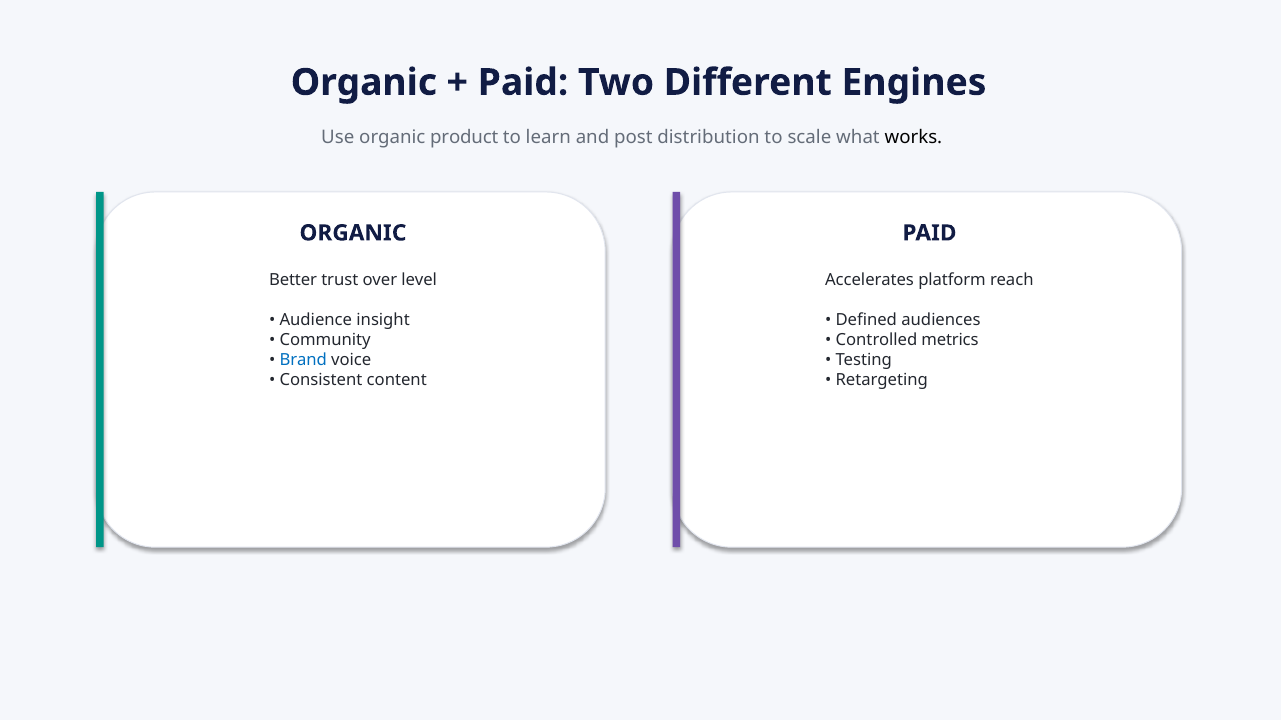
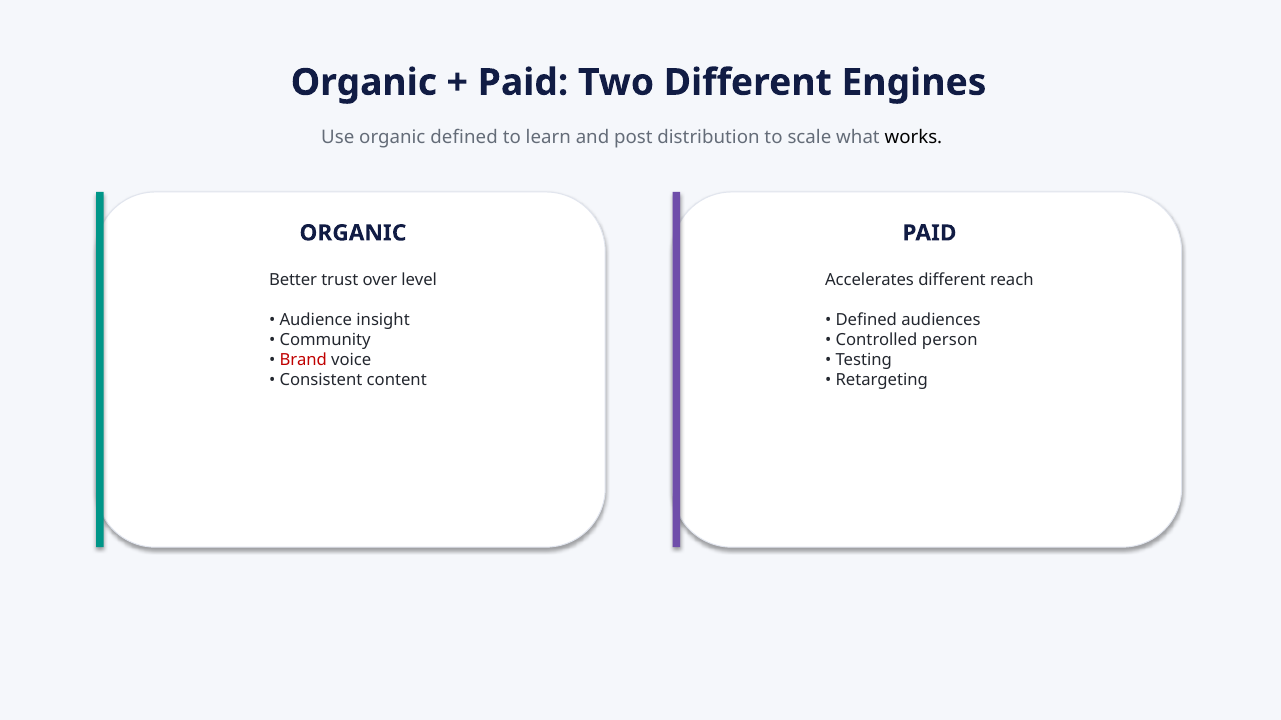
organic product: product -> defined (464, 137)
Accelerates platform: platform -> different (952, 280)
metrics: metrics -> person (950, 340)
Brand colour: blue -> red (303, 360)
